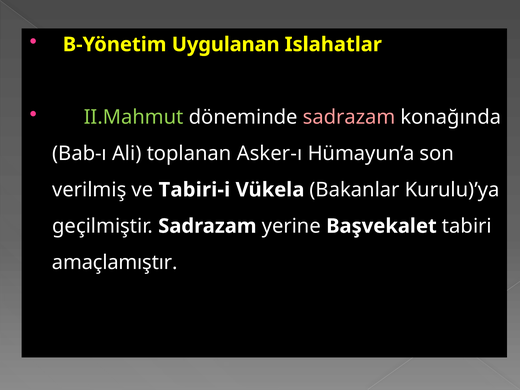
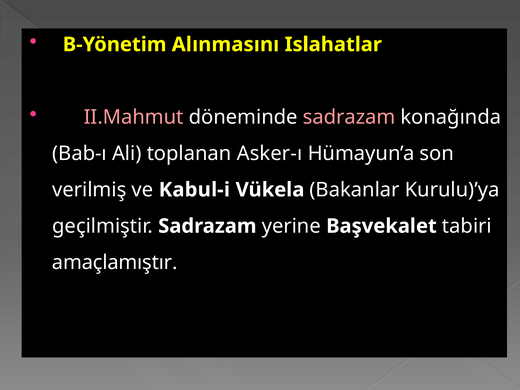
Uygulanan: Uygulanan -> Alınmasını (226, 45)
II.Mahmut colour: light green -> pink (134, 117)
Tabiri-i: Tabiri-i -> Kabul-i (194, 190)
